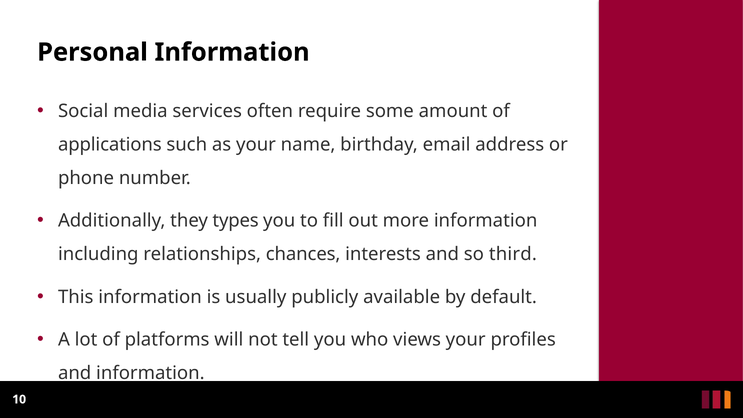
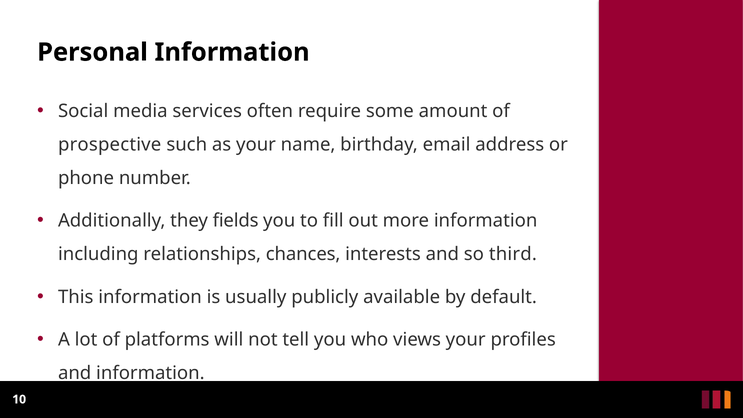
applications: applications -> prospective (110, 145)
types: types -> fields (236, 221)
